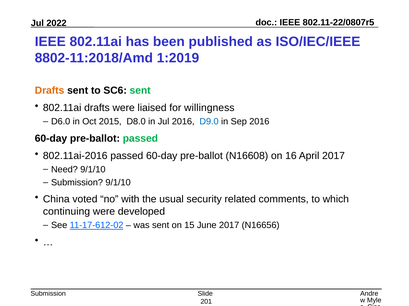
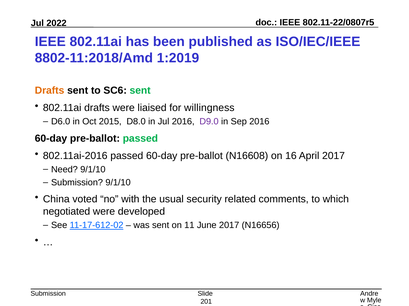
D9.0 colour: blue -> purple (209, 122)
continuing: continuing -> negotiated (67, 212)
15: 15 -> 11 (189, 226)
